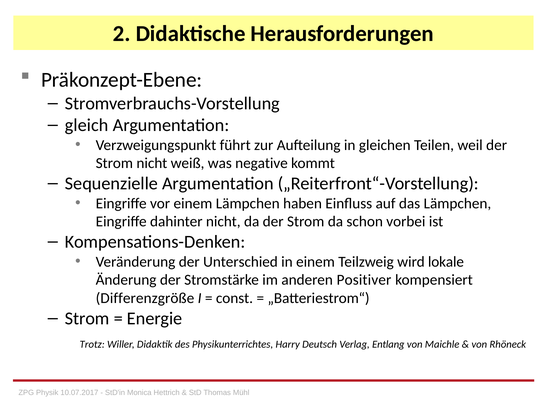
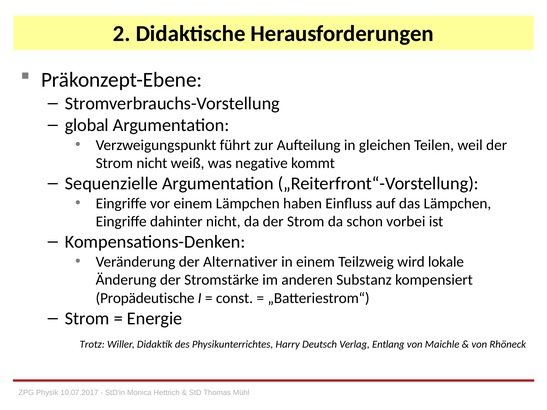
gleich: gleich -> global (87, 125)
Unterschied: Unterschied -> Alternativer (240, 262)
Positiver: Positiver -> Substanz (364, 280)
Differenzgröße: Differenzgröße -> Propädeutische (145, 298)
